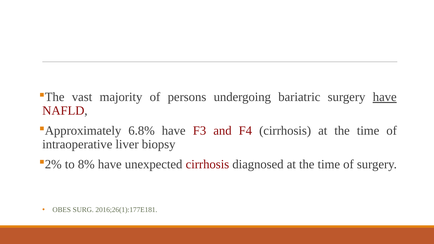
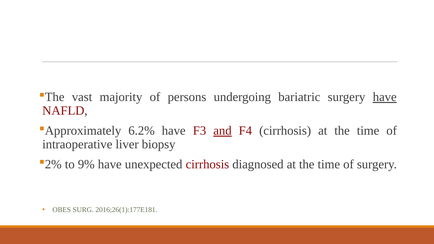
6.8%: 6.8% -> 6.2% (142, 131)
and underline: none -> present (222, 131)
8%: 8% -> 9% (86, 164)
